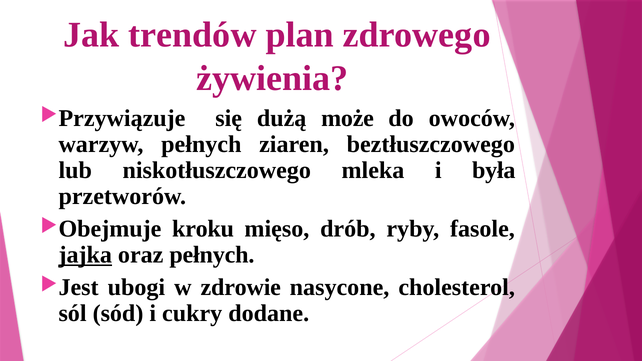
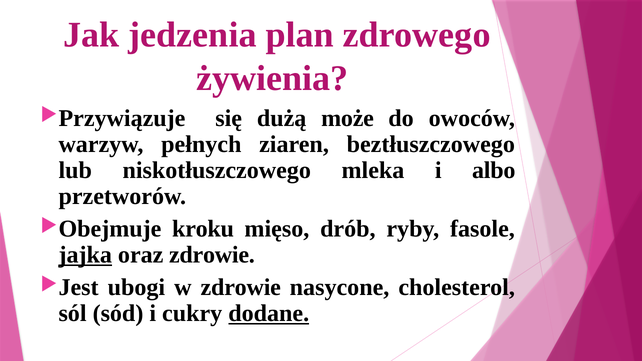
trendów: trendów -> jedzenia (192, 35)
była: była -> albo (494, 170)
oraz pełnych: pełnych -> zdrowie (212, 255)
dodane underline: none -> present (269, 314)
